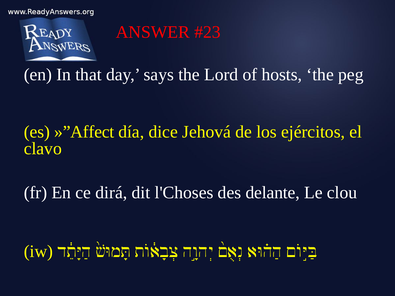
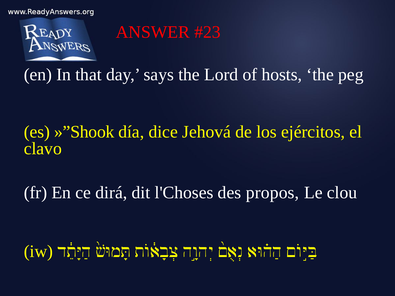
»”Affect: »”Affect -> »”Shook (84, 132)
delante: delante -> propos (272, 193)
